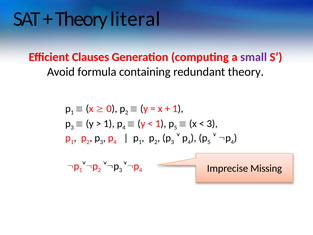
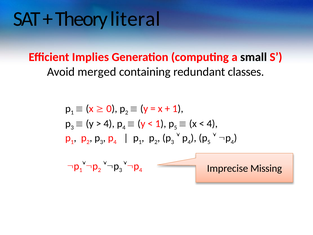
Clauses: Clauses -> Implies (90, 57)
small colour: purple -> black (254, 57)
formula: formula -> merged (97, 72)
redundant theory: theory -> classes (246, 72)
1: 1 -> 4 (109, 123)
3: 3 -> 4 (212, 123)
